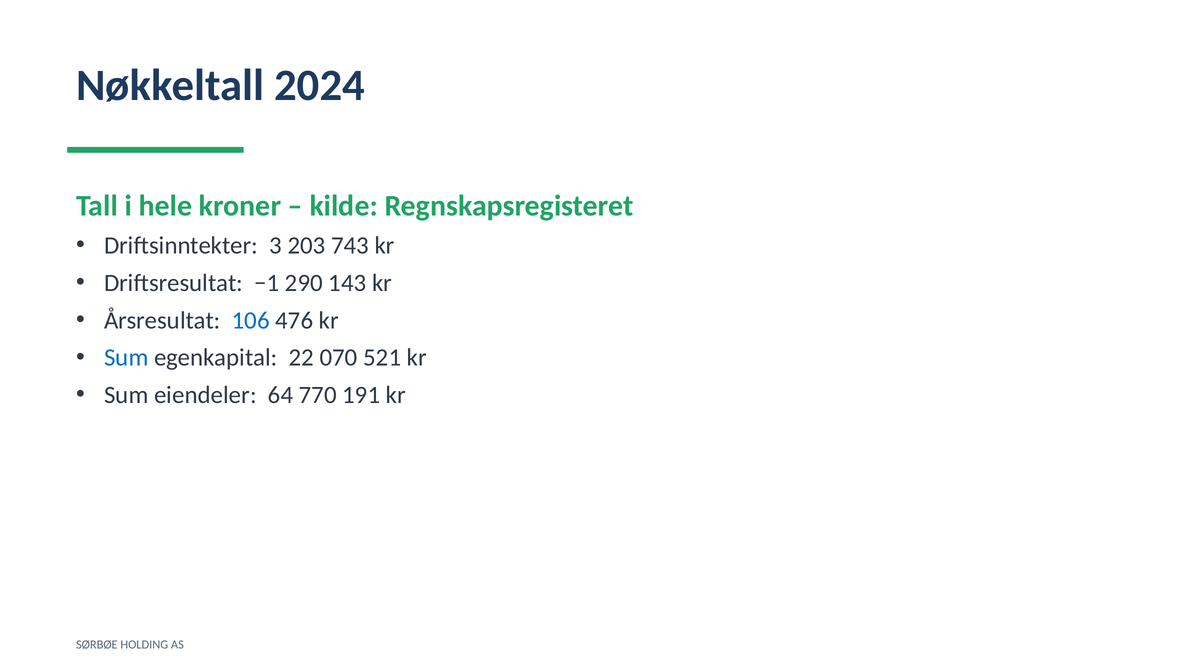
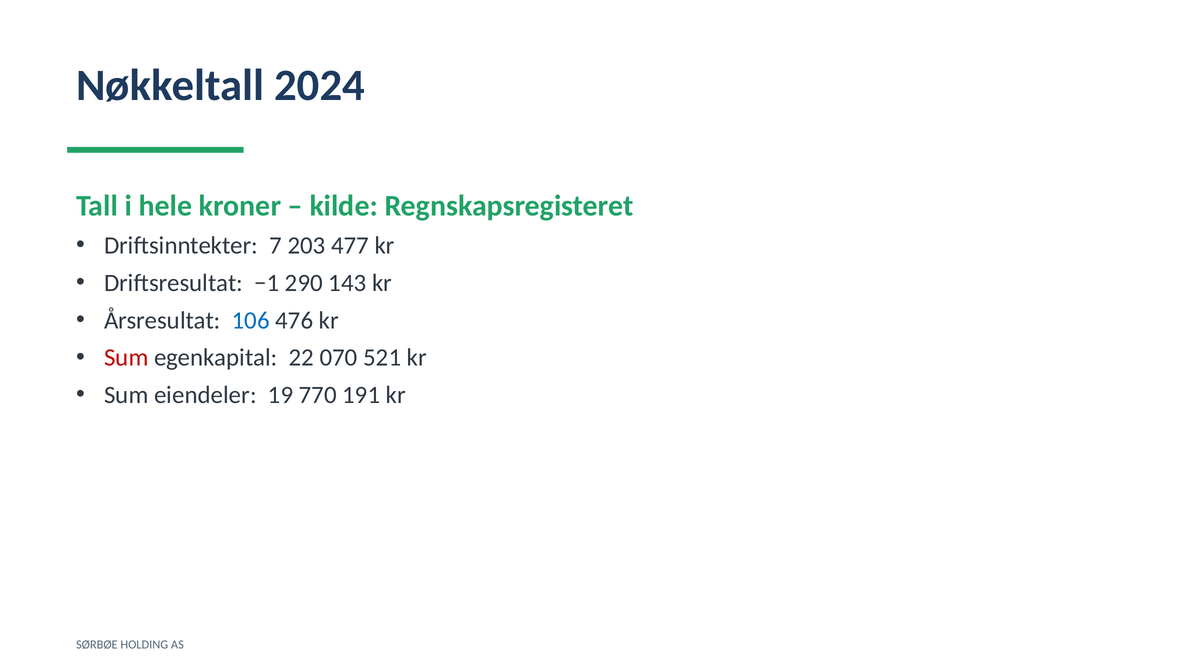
3: 3 -> 7 (276, 246)
743: 743 -> 477 (350, 246)
Sum colour: blue -> red (126, 358)
64: 64 -> 19 (281, 395)
